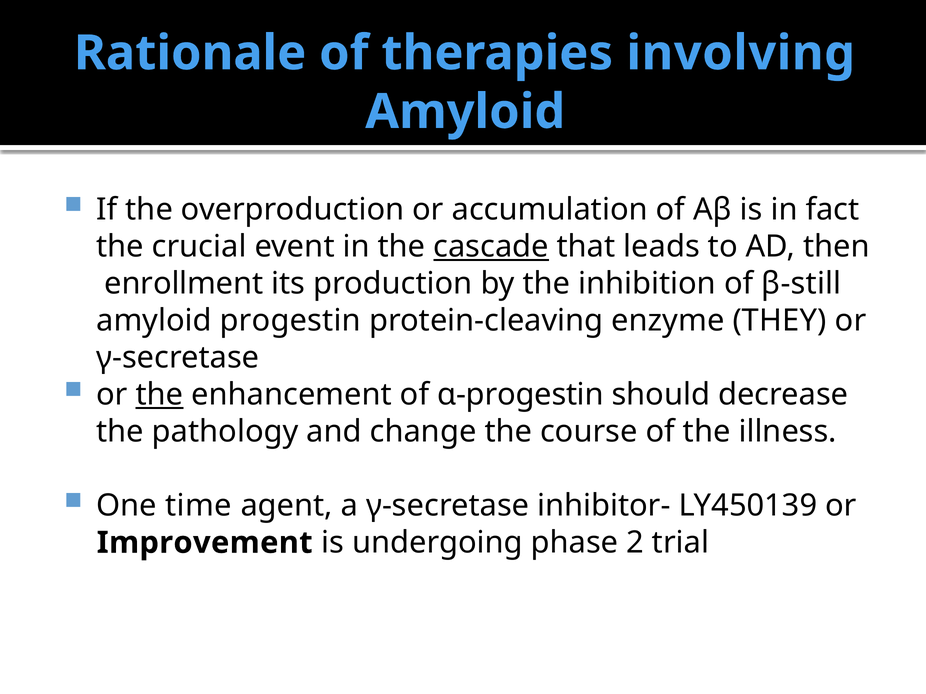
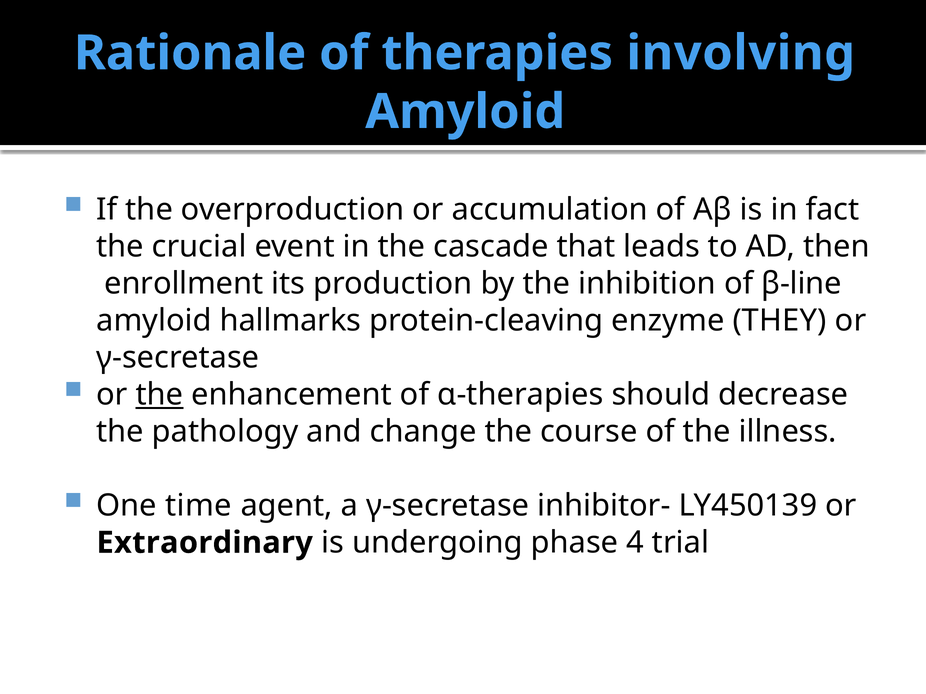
cascade underline: present -> none (491, 247)
β-still: β-still -> β-line (802, 284)
progestin: progestin -> hallmarks (290, 321)
α-progestin: α-progestin -> α-therapies (520, 395)
Improvement: Improvement -> Extraordinary (205, 543)
2: 2 -> 4 (635, 543)
